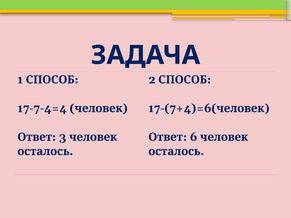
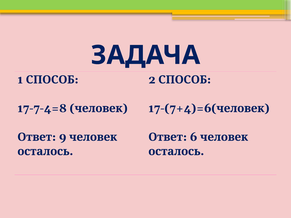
17-7-4=4: 17-7-4=4 -> 17-7-4=8 (42, 108)
3: 3 -> 9 (63, 137)
